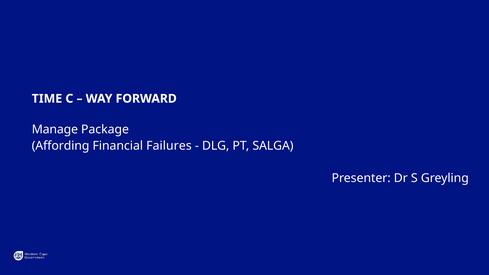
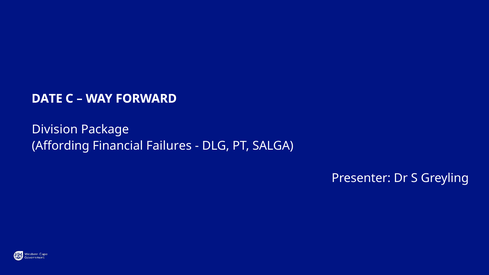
TIME: TIME -> DATE (47, 99)
Manage: Manage -> Division (55, 130)
